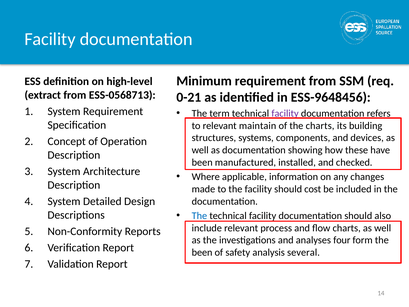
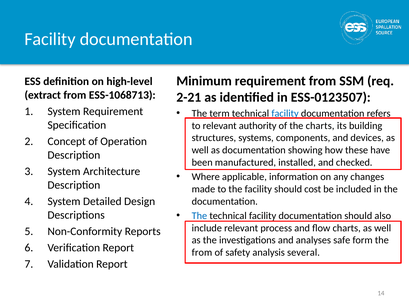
ESS-0568713: ESS-0568713 -> ESS-1068713 (122, 95)
0-21: 0-21 -> 2-21 (189, 97)
ESS-9648456: ESS-9648456 -> ESS-0123507 (331, 97)
facility colour: purple -> blue (285, 113)
maintain: maintain -> authority (258, 126)
four: four -> safe (342, 240)
been: been -> from (202, 252)
